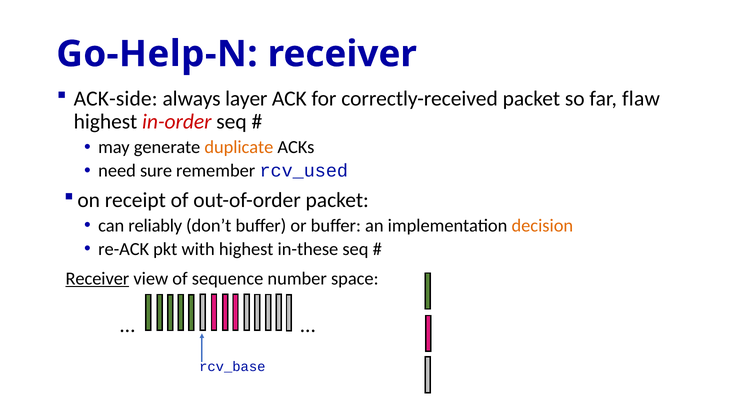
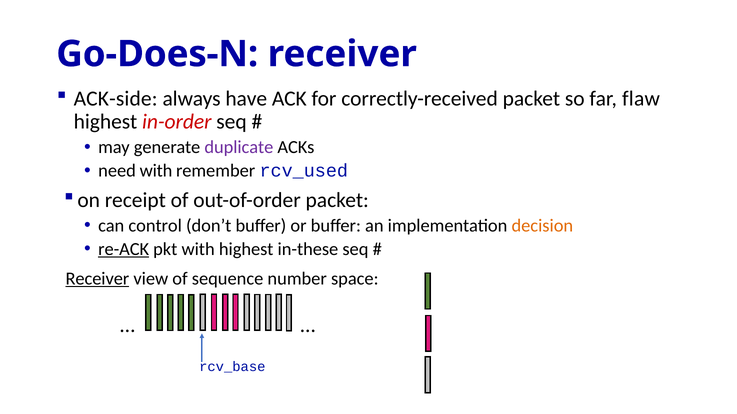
Go-Help-N: Go-Help-N -> Go-Does-N (157, 54)
layer: layer -> have (246, 99)
duplicate colour: orange -> purple (239, 147)
need sure: sure -> with (156, 171)
reliably: reliably -> control (155, 226)
re-ACK underline: none -> present (124, 249)
